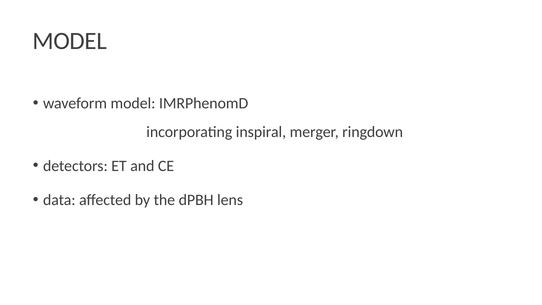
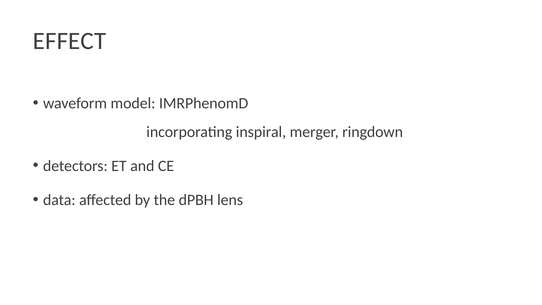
MODEL: MODEL -> EFFECT (69, 41)
